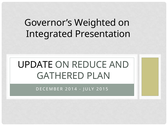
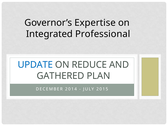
Weighted: Weighted -> Expertise (95, 23)
Presentation: Presentation -> Professional (103, 34)
UPDATE colour: black -> blue (35, 65)
